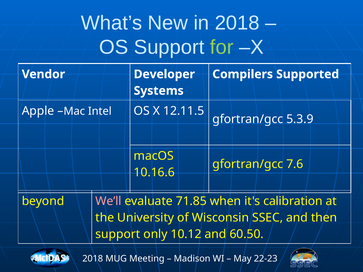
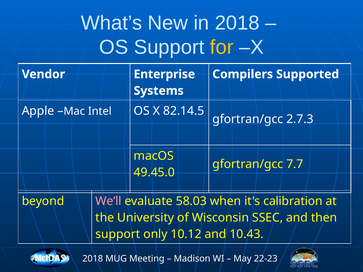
for colour: light green -> yellow (222, 47)
Developer: Developer -> Enterprise (164, 74)
12.11.5: 12.11.5 -> 82.14.5 (184, 111)
5.3.9: 5.3.9 -> 2.7.3 (300, 119)
7.6: 7.6 -> 7.7 (295, 164)
10.16.6: 10.16.6 -> 49.45.0 (154, 172)
71.85: 71.85 -> 58.03 (191, 201)
60.50: 60.50 -> 10.43 (247, 234)
